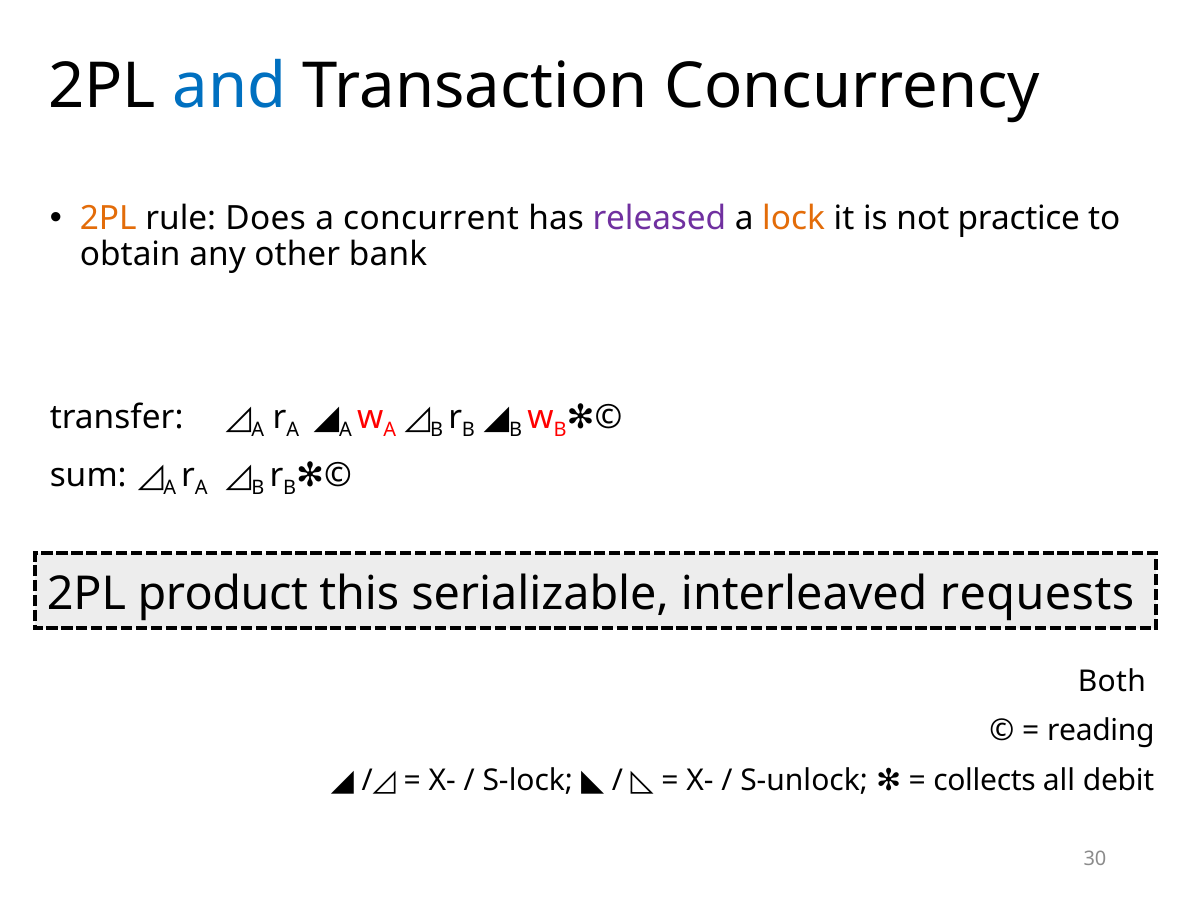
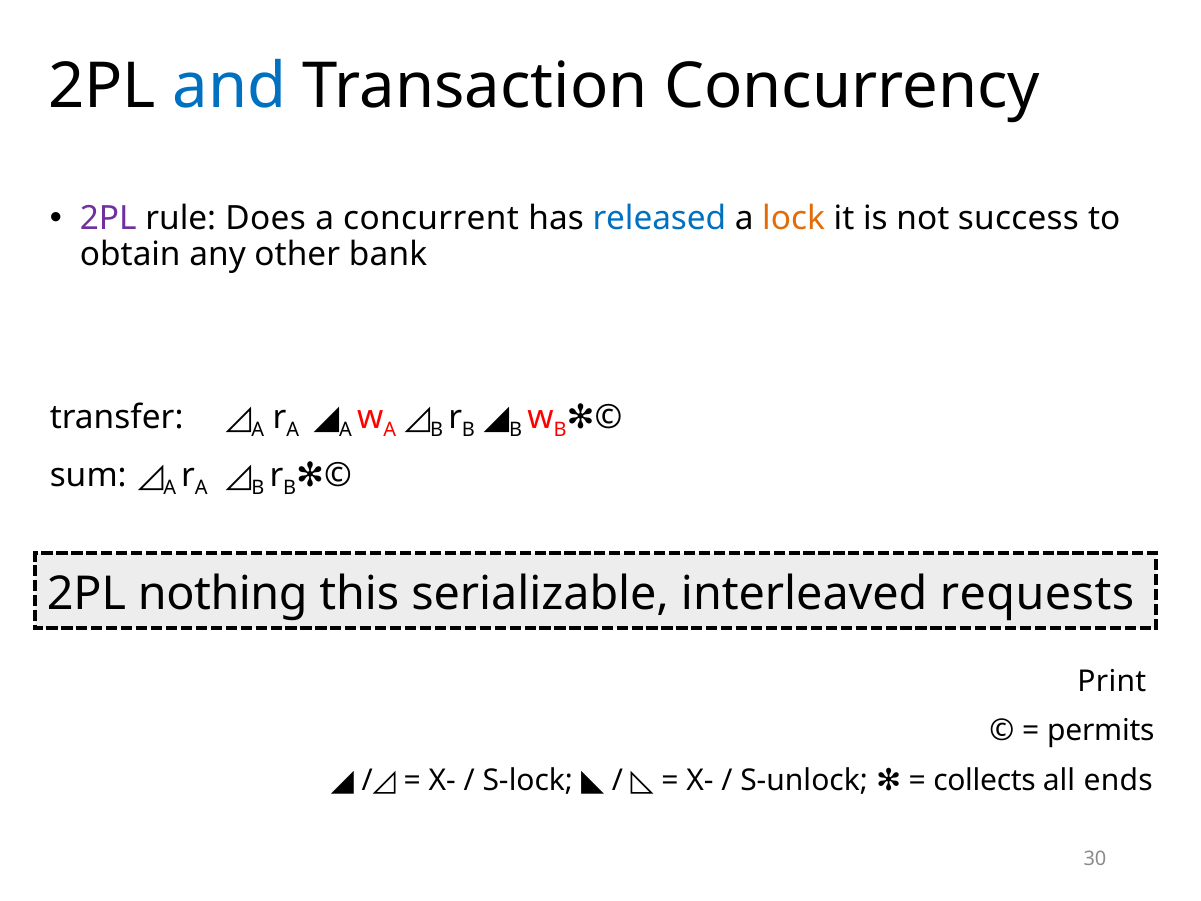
2PL colour: orange -> purple (108, 219)
released colour: purple -> blue (659, 219)
practice: practice -> success (1018, 219)
product: product -> nothing (223, 594)
Both: Both -> Print (1112, 682)
reading: reading -> permits (1101, 731)
debit: debit -> ends (1118, 780)
